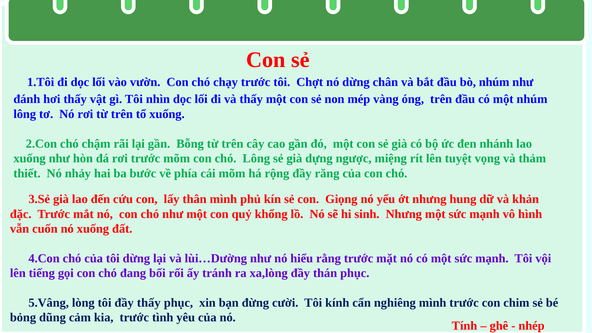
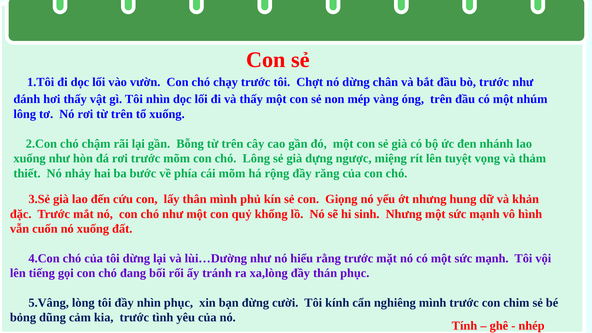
bò nhúm: nhúm -> trước (494, 82)
đầy thấy: thấy -> nhìn (149, 303)
